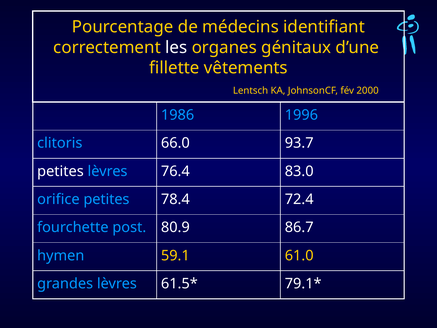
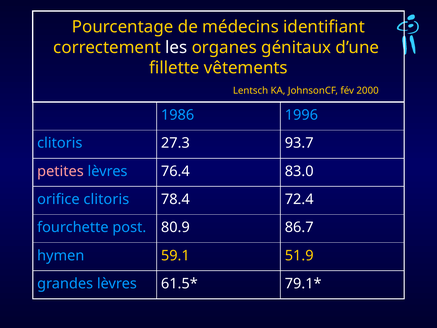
66.0: 66.0 -> 27.3 (175, 143)
petites colour: white -> pink (60, 171)
orifice petites: petites -> clitoris (106, 199)
61.0: 61.0 -> 51.9 (299, 255)
